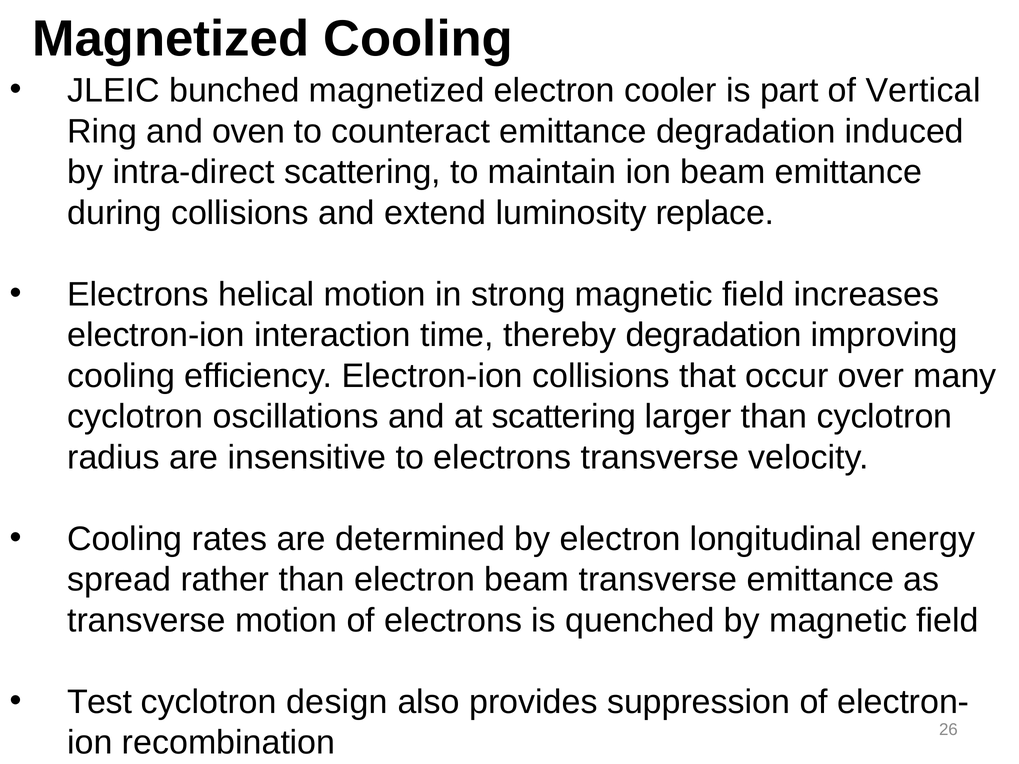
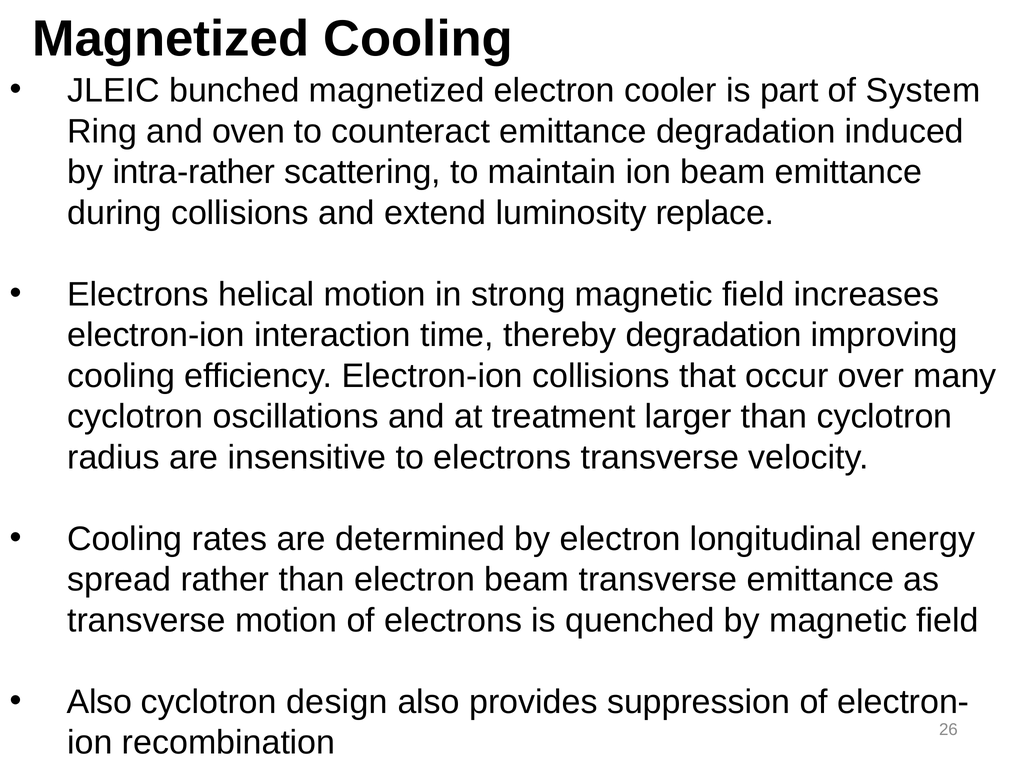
Vertical: Vertical -> System (923, 91)
intra-direct: intra-direct -> intra-rather (194, 172)
at scattering: scattering -> treatment (564, 417)
Test: Test -> Also (100, 702)
